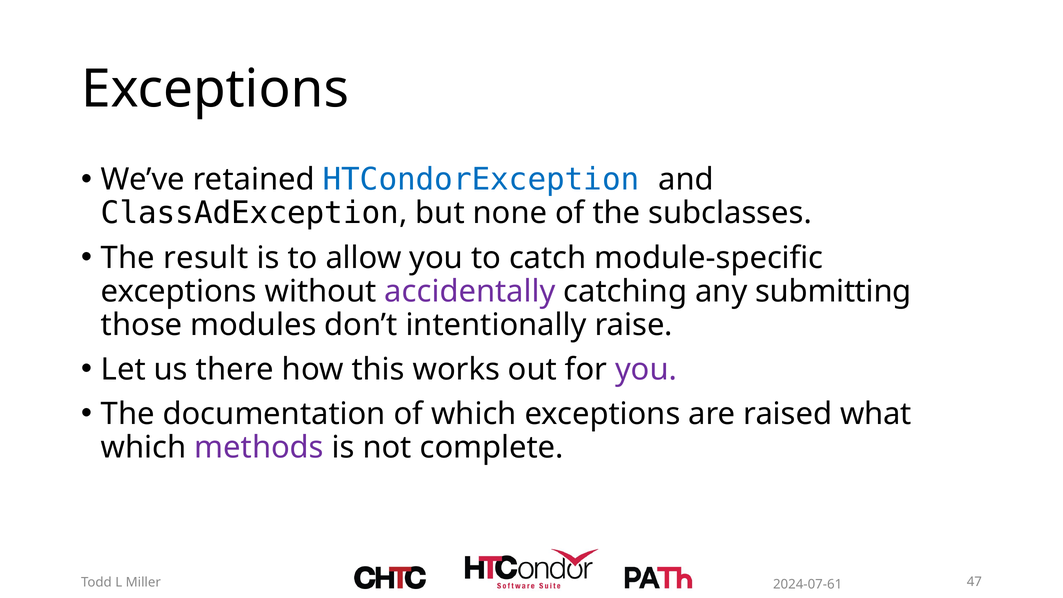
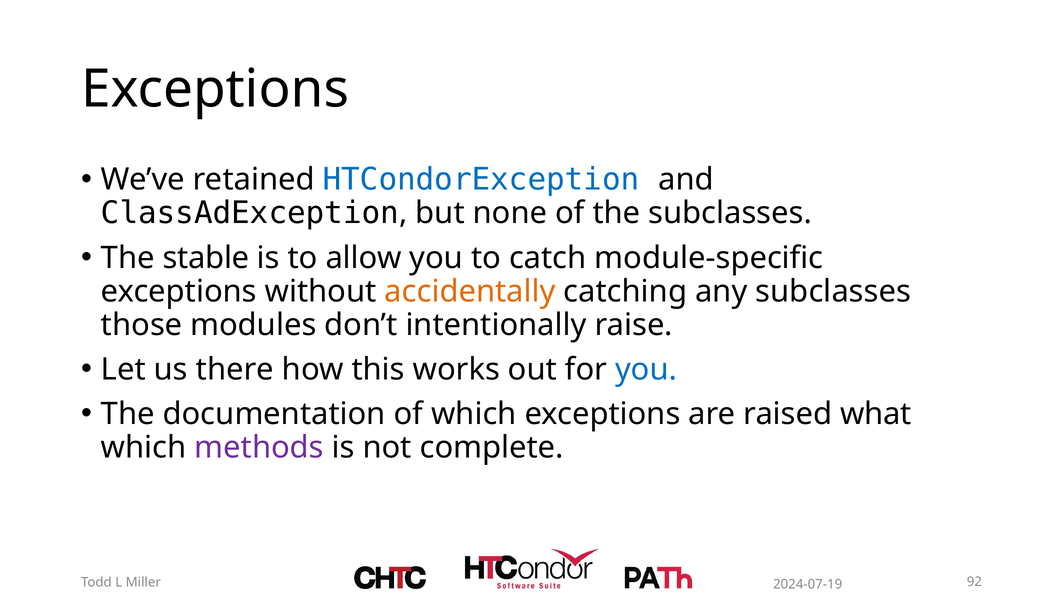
result: result -> stable (206, 258)
accidentally colour: purple -> orange (470, 291)
any submitting: submitting -> subclasses (833, 291)
you colour: purple -> blue (646, 369)
47: 47 -> 92 (974, 582)
2024-07-61: 2024-07-61 -> 2024-07-19 (808, 584)
